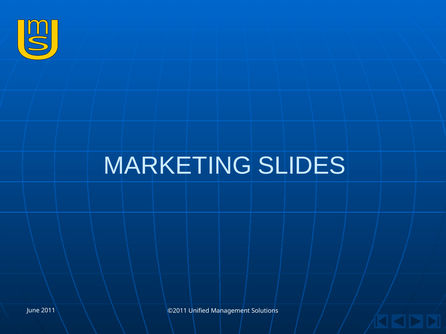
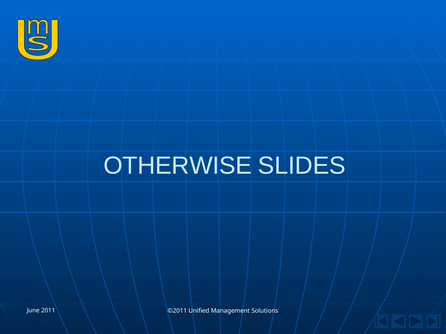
MARKETING: MARKETING -> OTHERWISE (178, 166)
